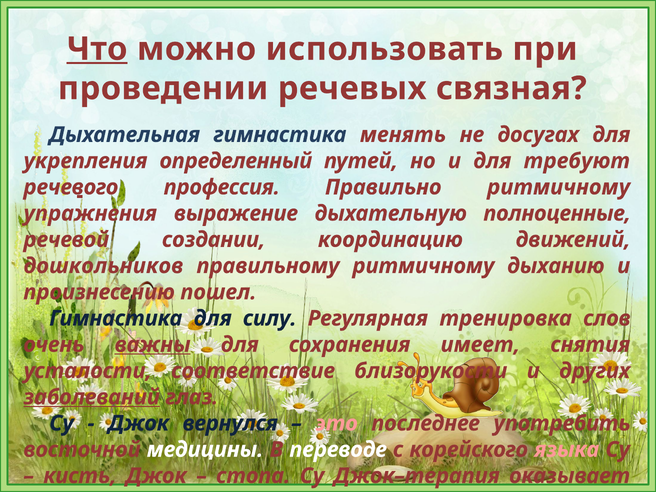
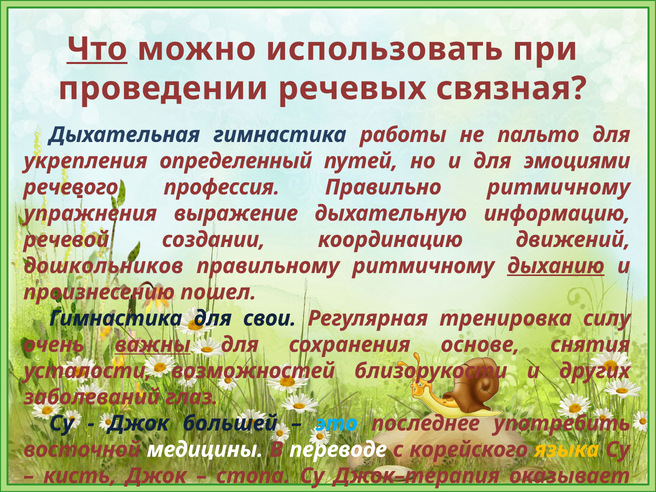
менять: менять -> работы (403, 135)
досугах: досугах -> пальто (538, 135)
требуют: требуют -> эмоциями (577, 161)
полноценные: полноценные -> информацию (557, 213)
дыханию underline: none -> present (556, 266)
силу: силу -> свои (270, 318)
слов: слов -> силу (607, 318)
имеет: имеет -> основе (480, 345)
соответствие: соответствие -> возможностей (253, 371)
заболеваний underline: present -> none (92, 397)
вернулся: вернулся -> большей (230, 423)
это colour: pink -> light blue (337, 423)
языка colour: pink -> yellow (567, 450)
